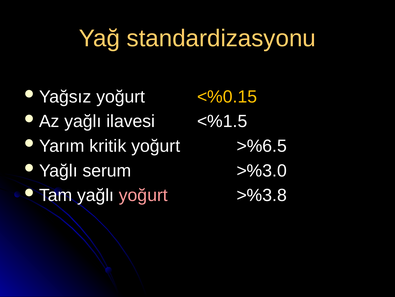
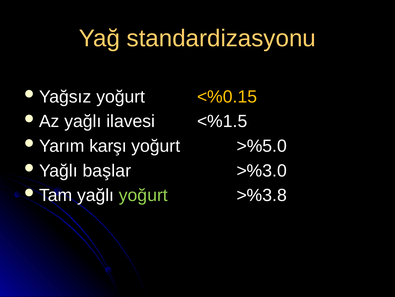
kritik: kritik -> karşı (108, 146)
>%6.5: >%6.5 -> >%5.0 (262, 146)
serum: serum -> başlar (107, 170)
yoğurt colour: pink -> light green (143, 195)
